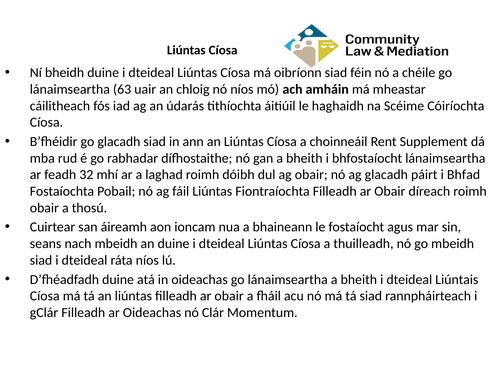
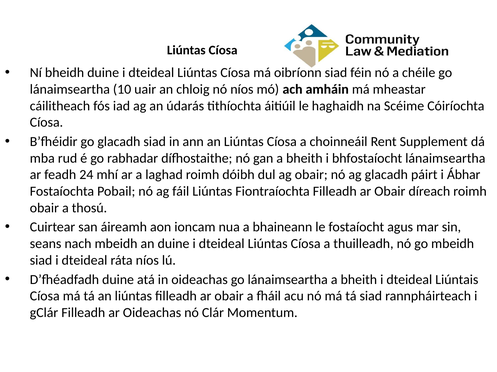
63: 63 -> 10 (122, 89)
32: 32 -> 24 (86, 175)
Bhfad: Bhfad -> Ábhar (464, 175)
